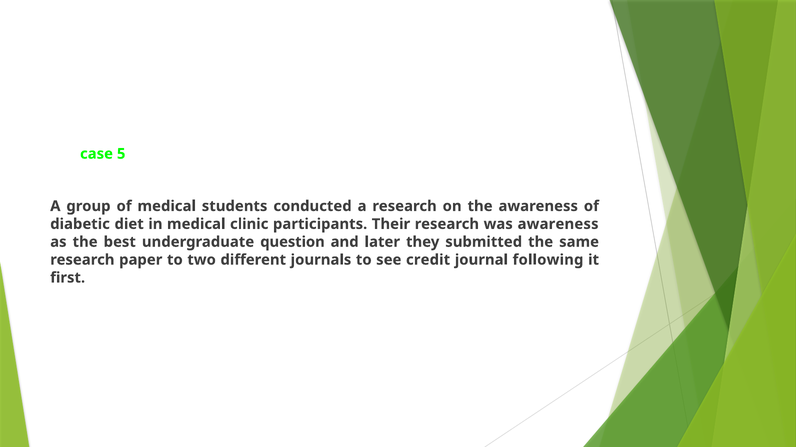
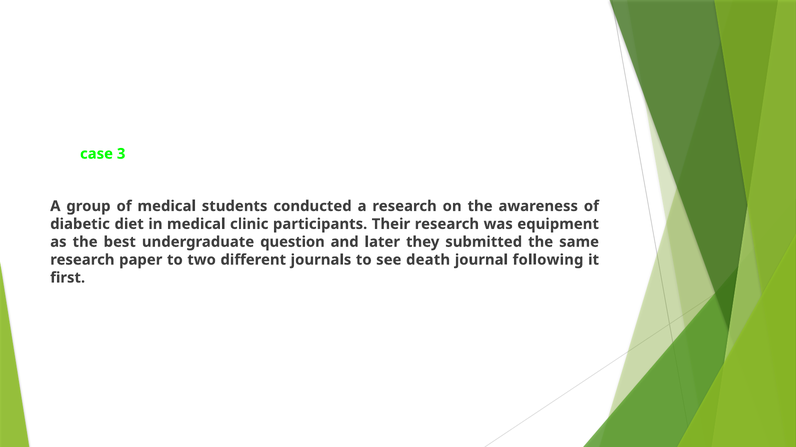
5: 5 -> 3 (121, 154)
was awareness: awareness -> equipment (558, 224)
credit: credit -> death (428, 260)
